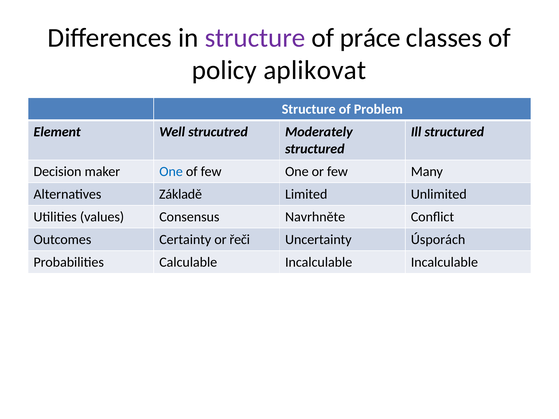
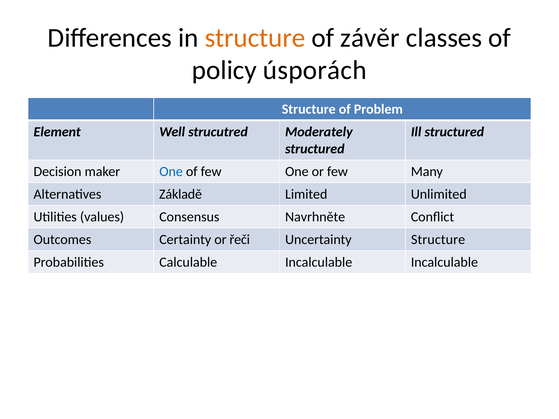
structure colour: purple -> orange (255, 38)
práce: práce -> závěr (370, 38)
aplikovat: aplikovat -> úsporách (315, 70)
Uncertainty Úsporách: Úsporách -> Structure (438, 240)
